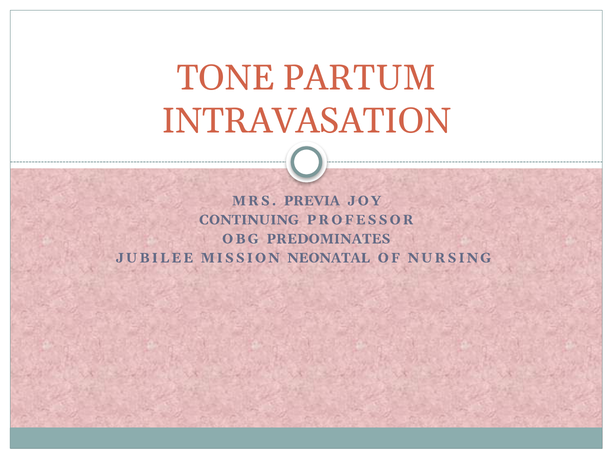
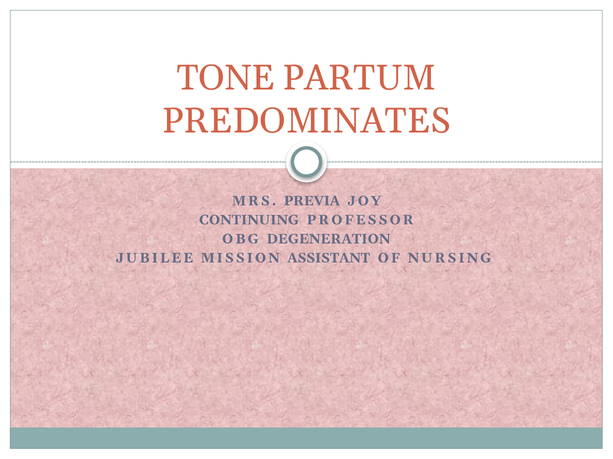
INTRAVASATION: INTRAVASATION -> PREDOMINATES (306, 121)
PREDOMINATES: PREDOMINATES -> DEGENERATION (328, 239)
NEONATAL: NEONATAL -> ASSISTANT (329, 258)
